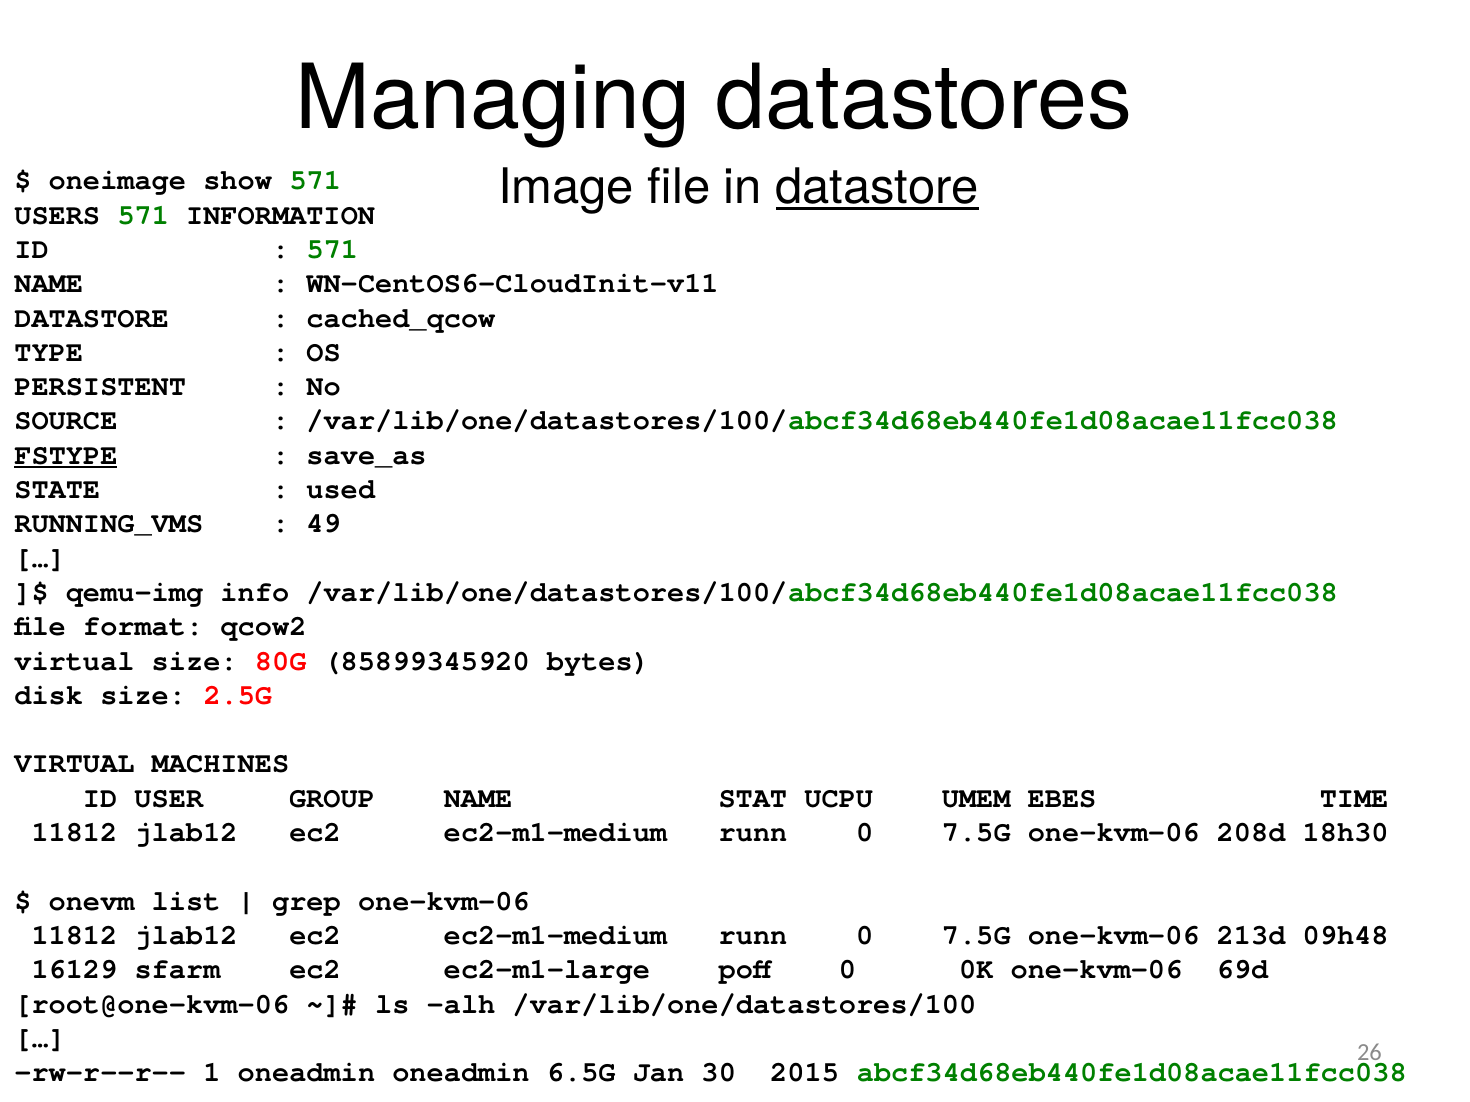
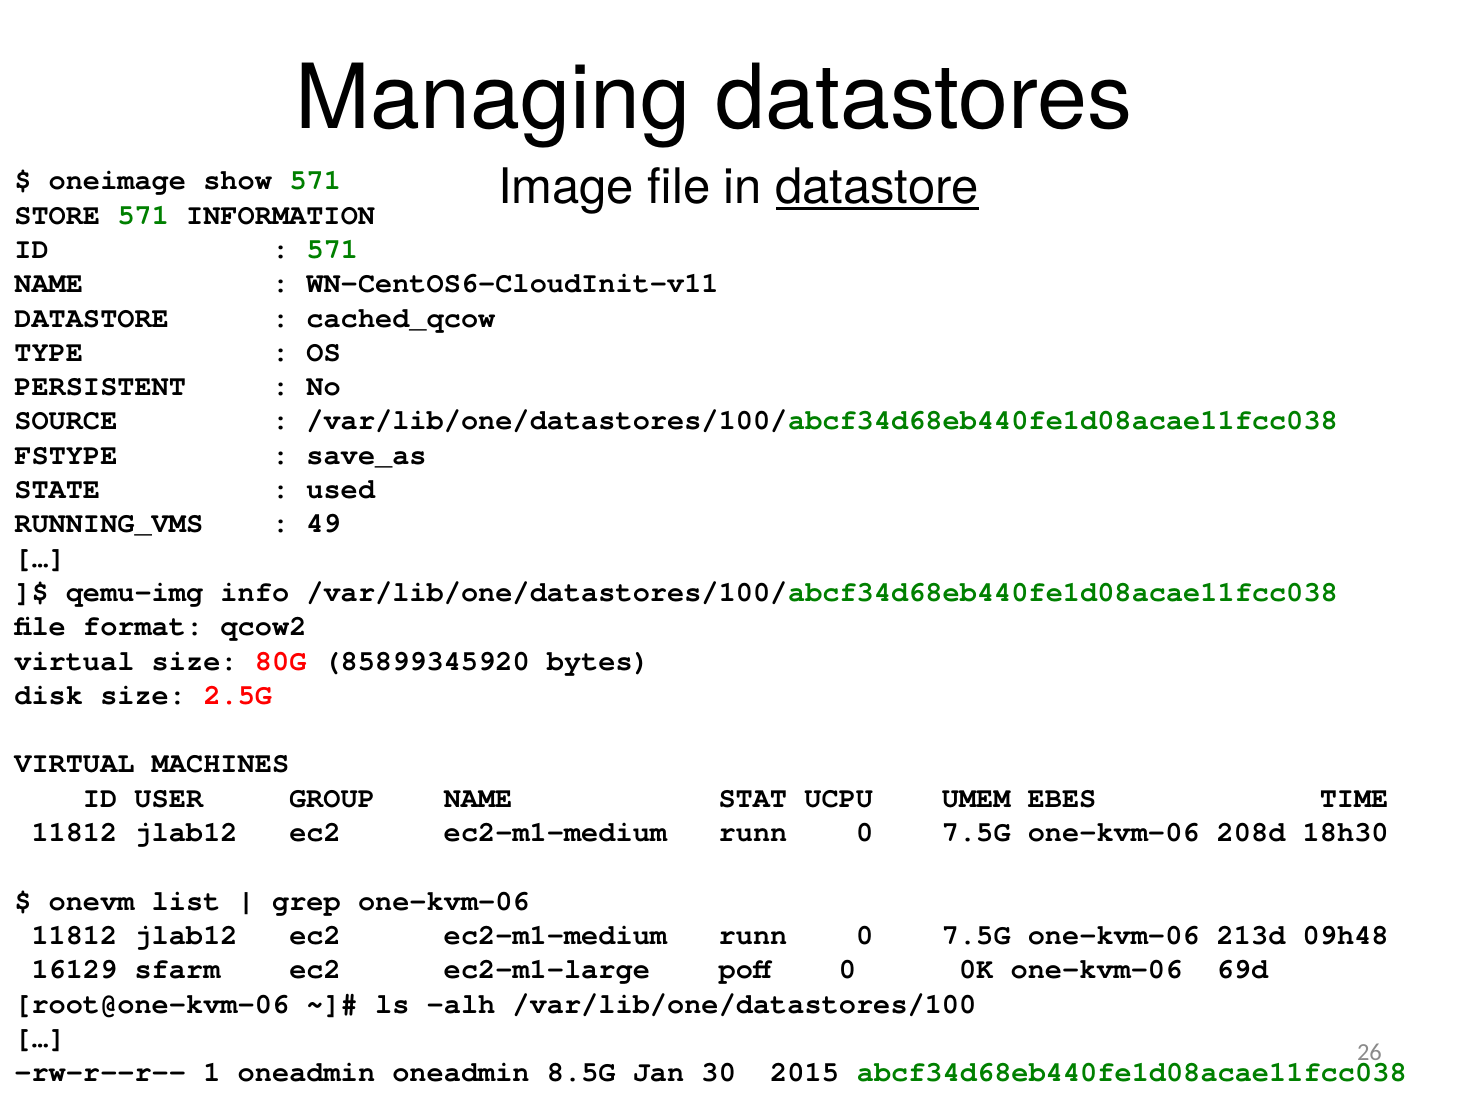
USERS: USERS -> STORE (57, 215)
FSTYPE underline: present -> none (66, 455)
6.5G: 6.5G -> 8.5G (581, 1073)
